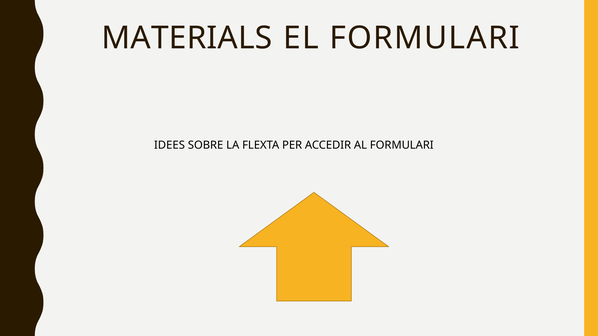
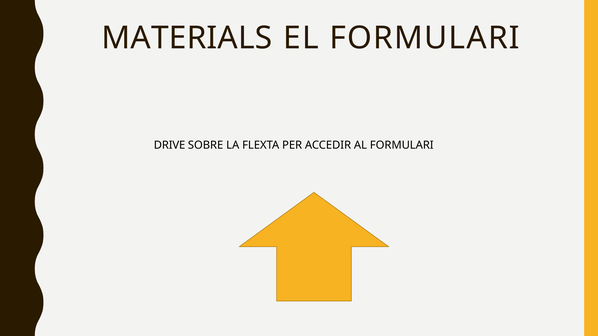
IDEES: IDEES -> DRIVE (170, 145)
